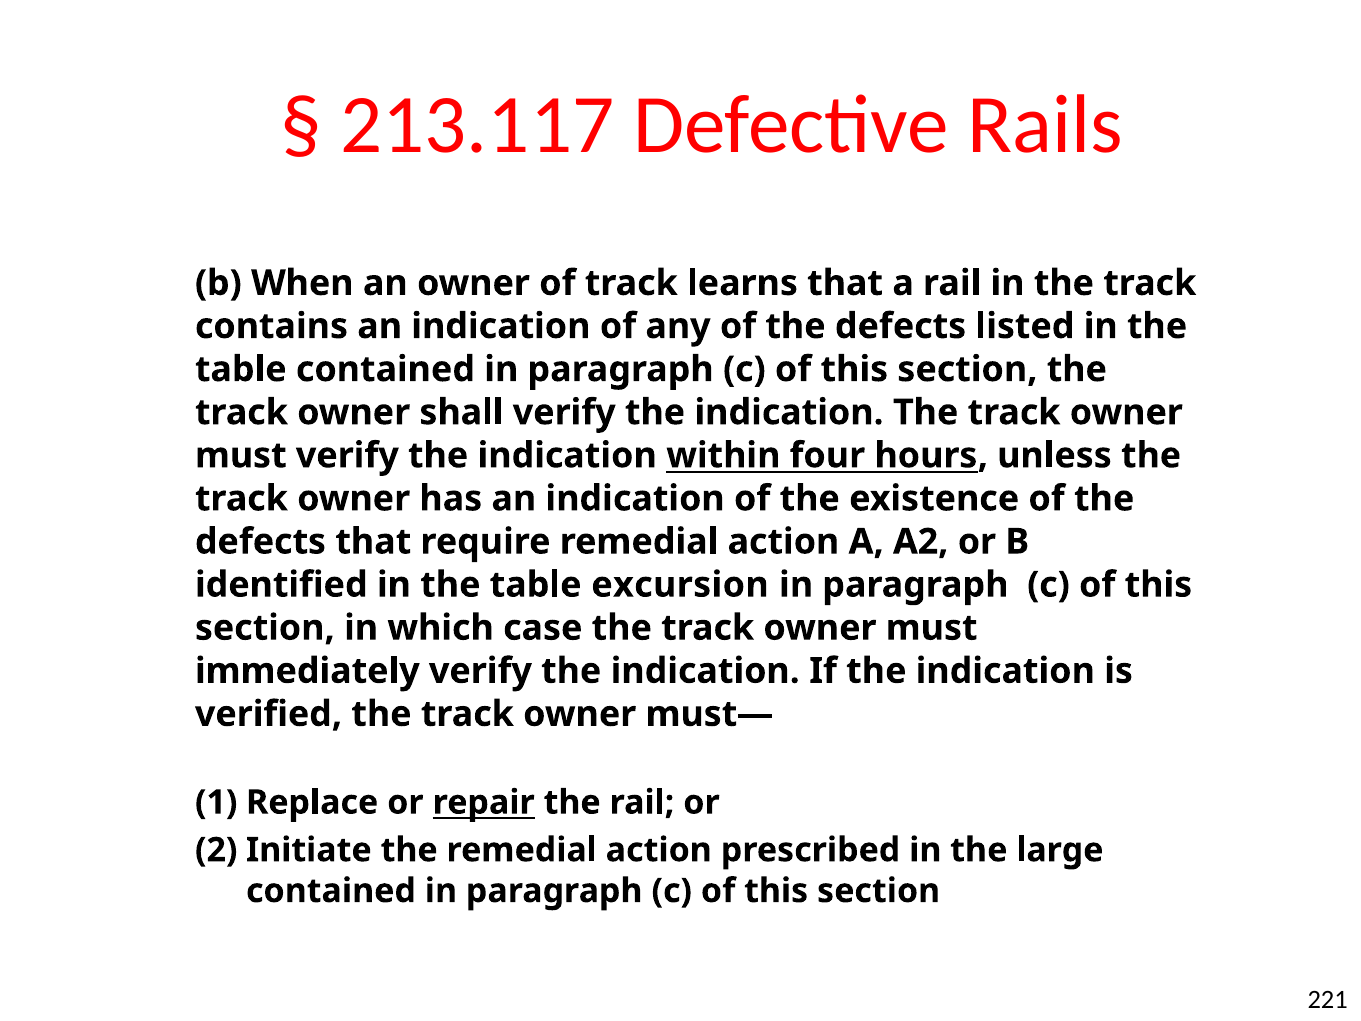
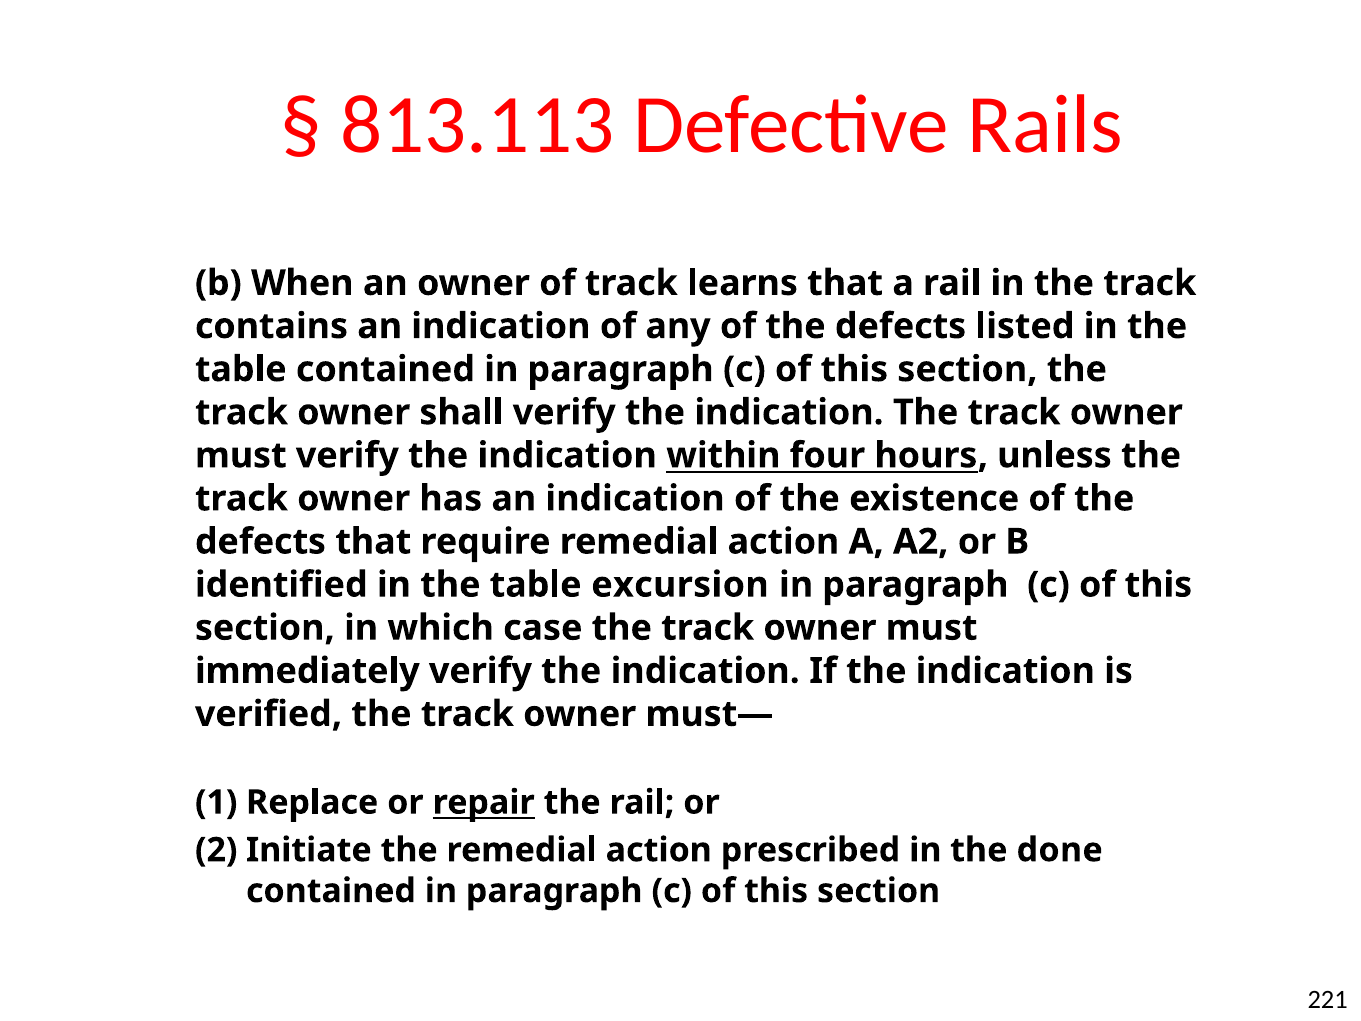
213.117: 213.117 -> 813.113 (477, 125)
large: large -> done (1060, 850)
